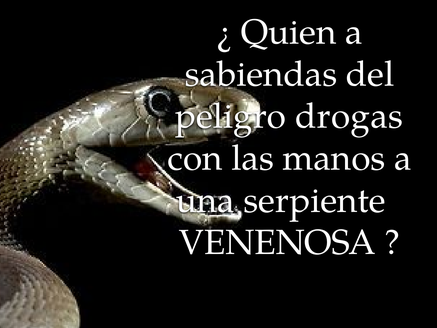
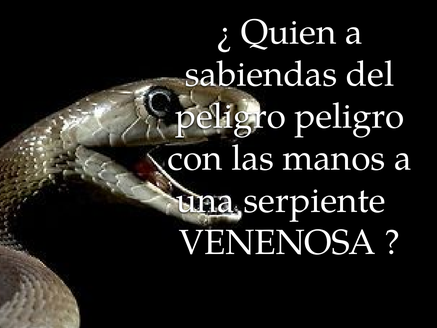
peligro drogas: drogas -> peligro (349, 116)
